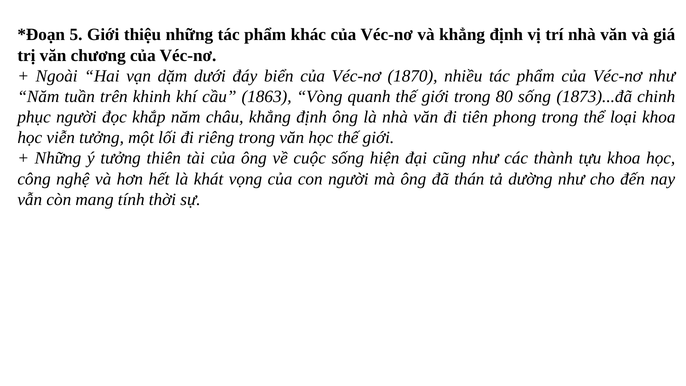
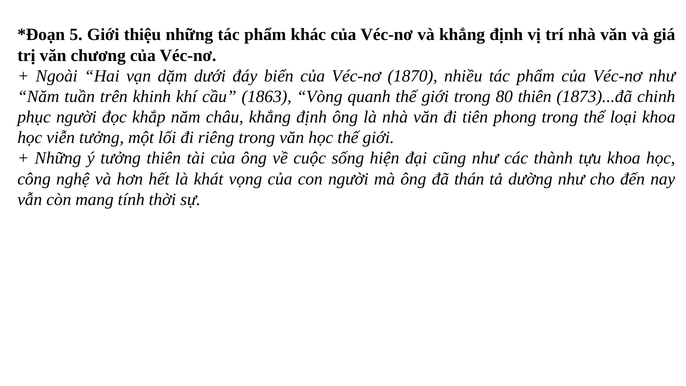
80 sống: sống -> thiên (535, 97)
